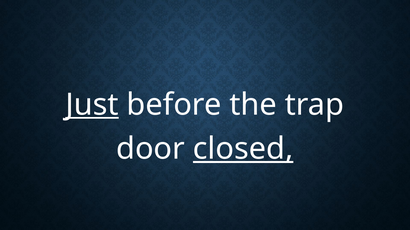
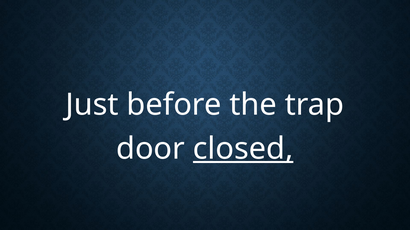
Just underline: present -> none (92, 105)
